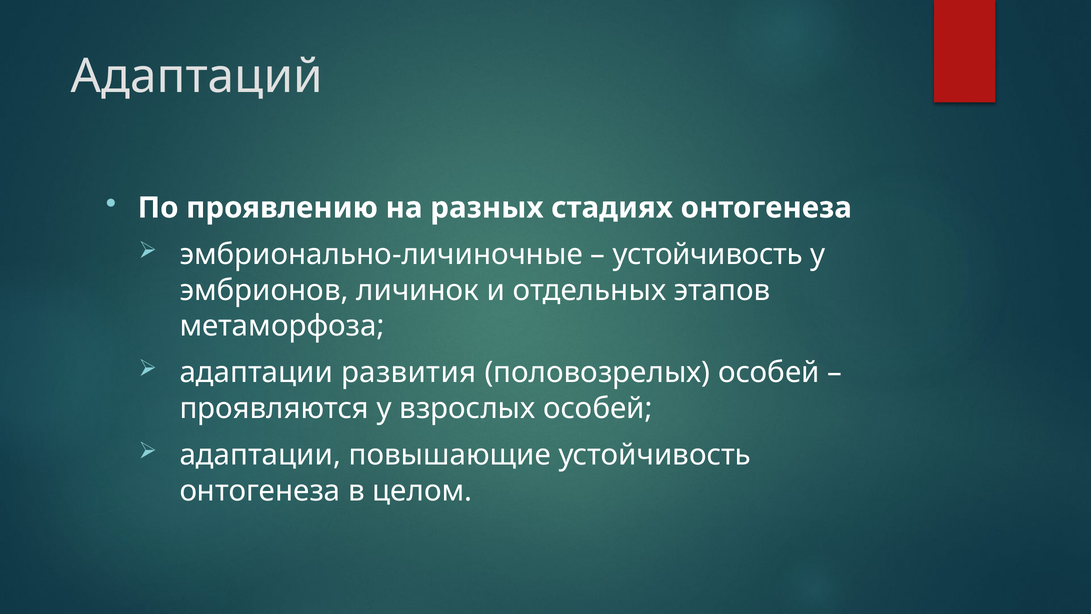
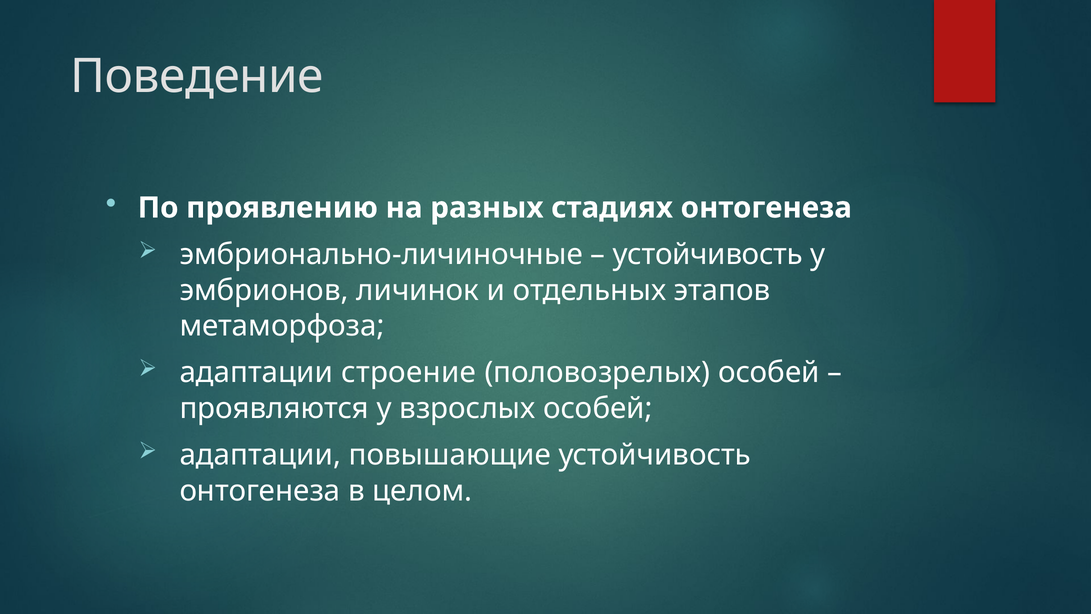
Адаптаций: Адаптаций -> Поведение (197, 77)
развития: развития -> строение (409, 373)
